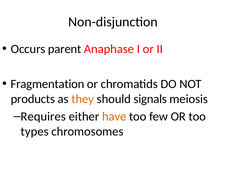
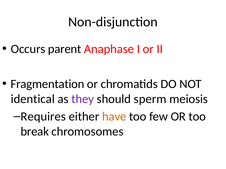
products: products -> identical (33, 99)
they colour: orange -> purple (83, 99)
signals: signals -> sperm (150, 99)
types: types -> break (35, 132)
